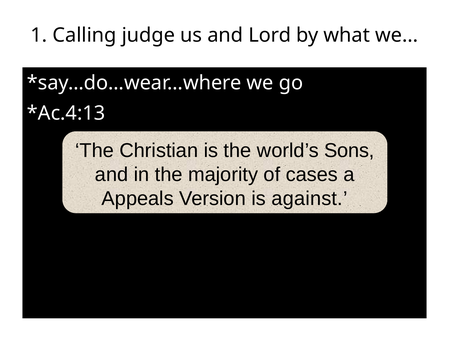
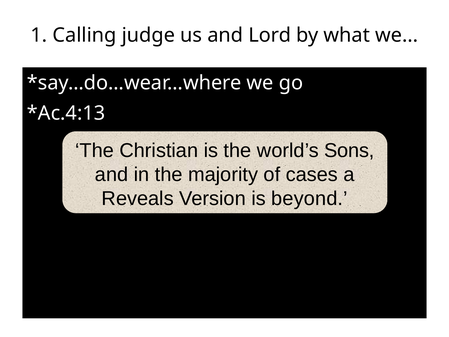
Appeals: Appeals -> Reveals (138, 198)
against: against -> beyond (310, 198)
